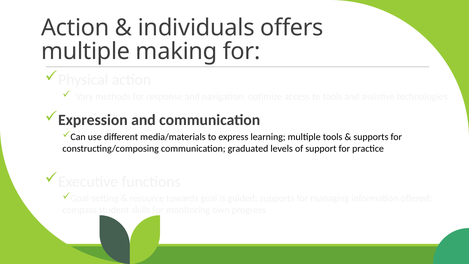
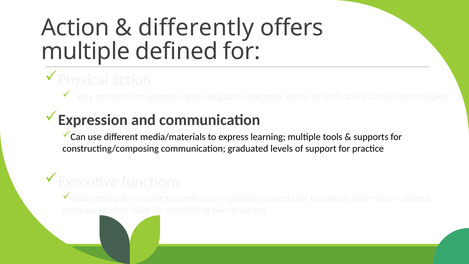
individuals: individuals -> differently (196, 28)
making: making -> defined (177, 52)
